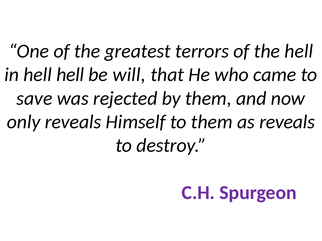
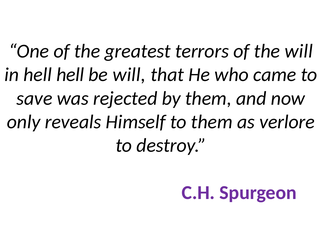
the hell: hell -> will (299, 51)
as reveals: reveals -> verlore (287, 122)
